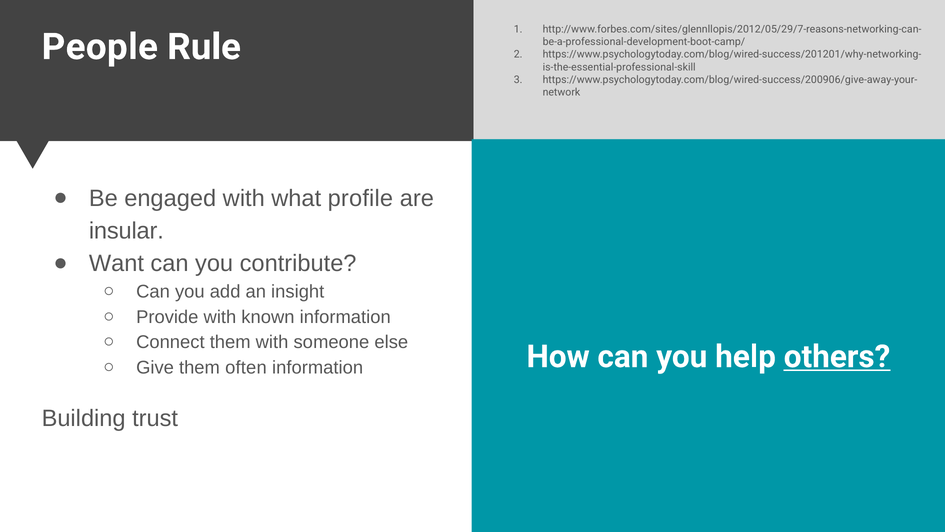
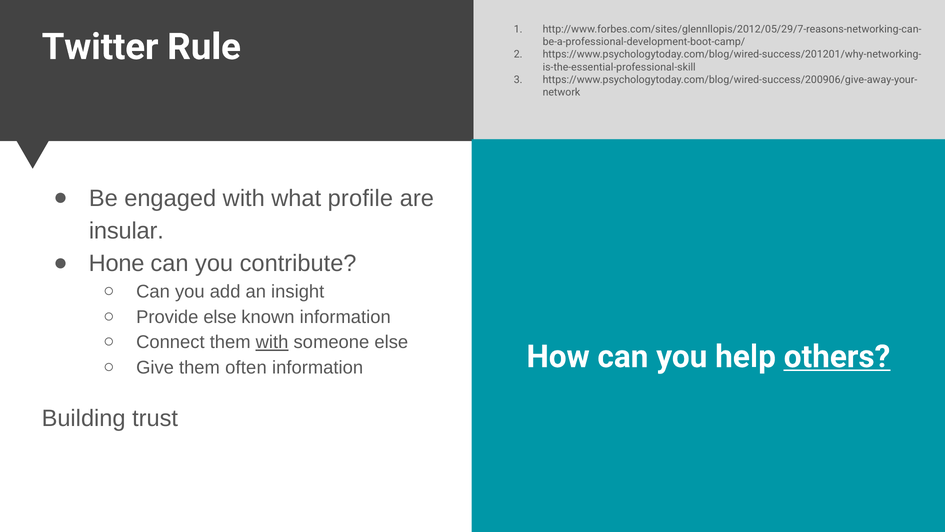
People: People -> Twitter (100, 47)
Want: Want -> Hone (117, 263)
Provide with: with -> else (220, 317)
with underline: none -> present (272, 342)
